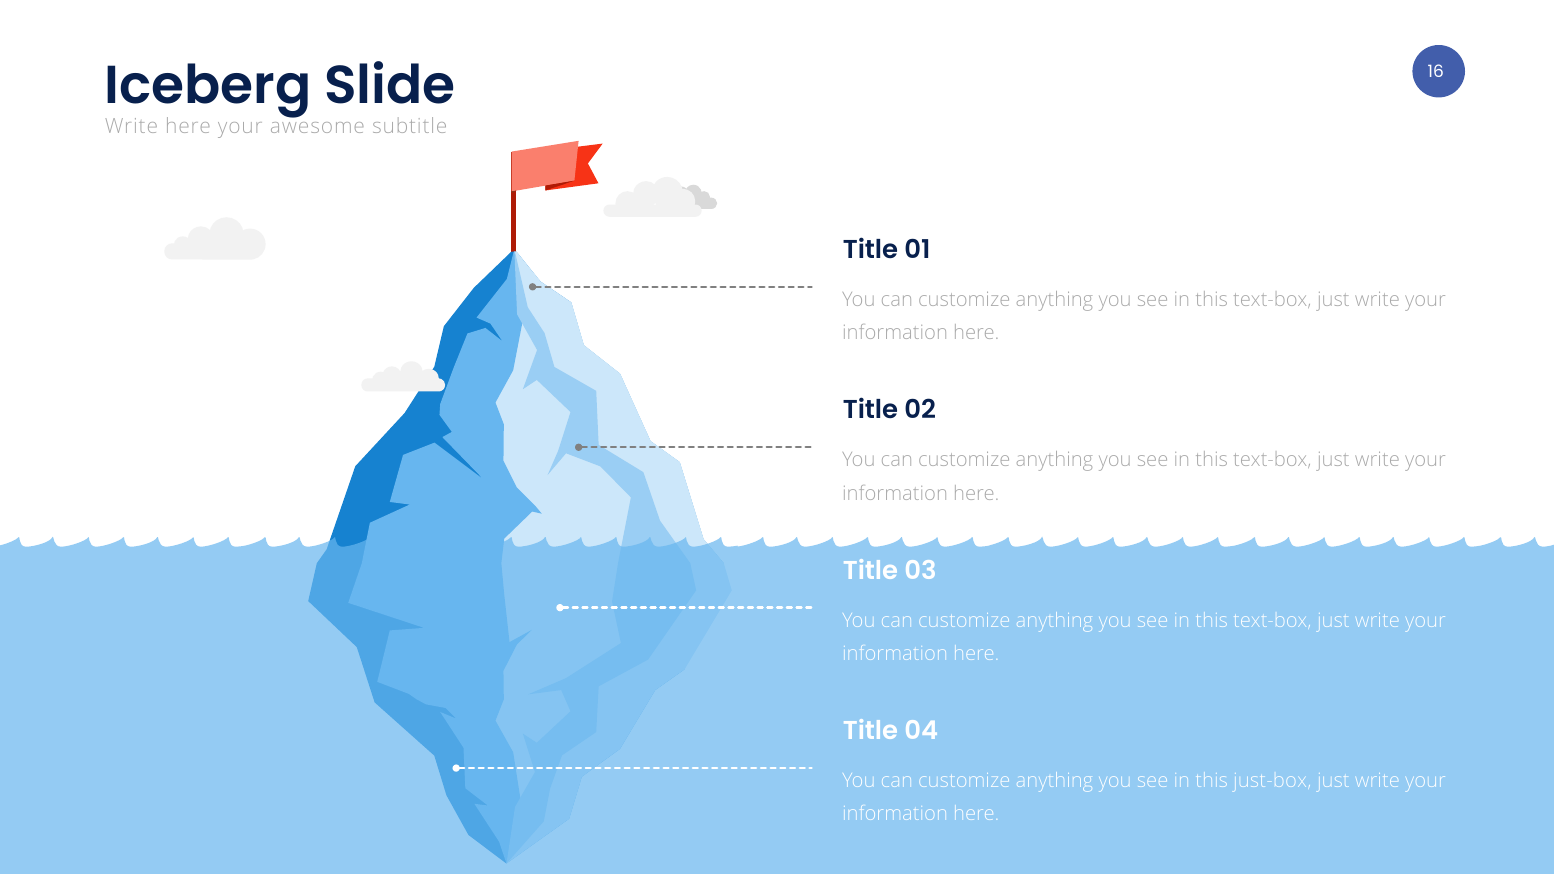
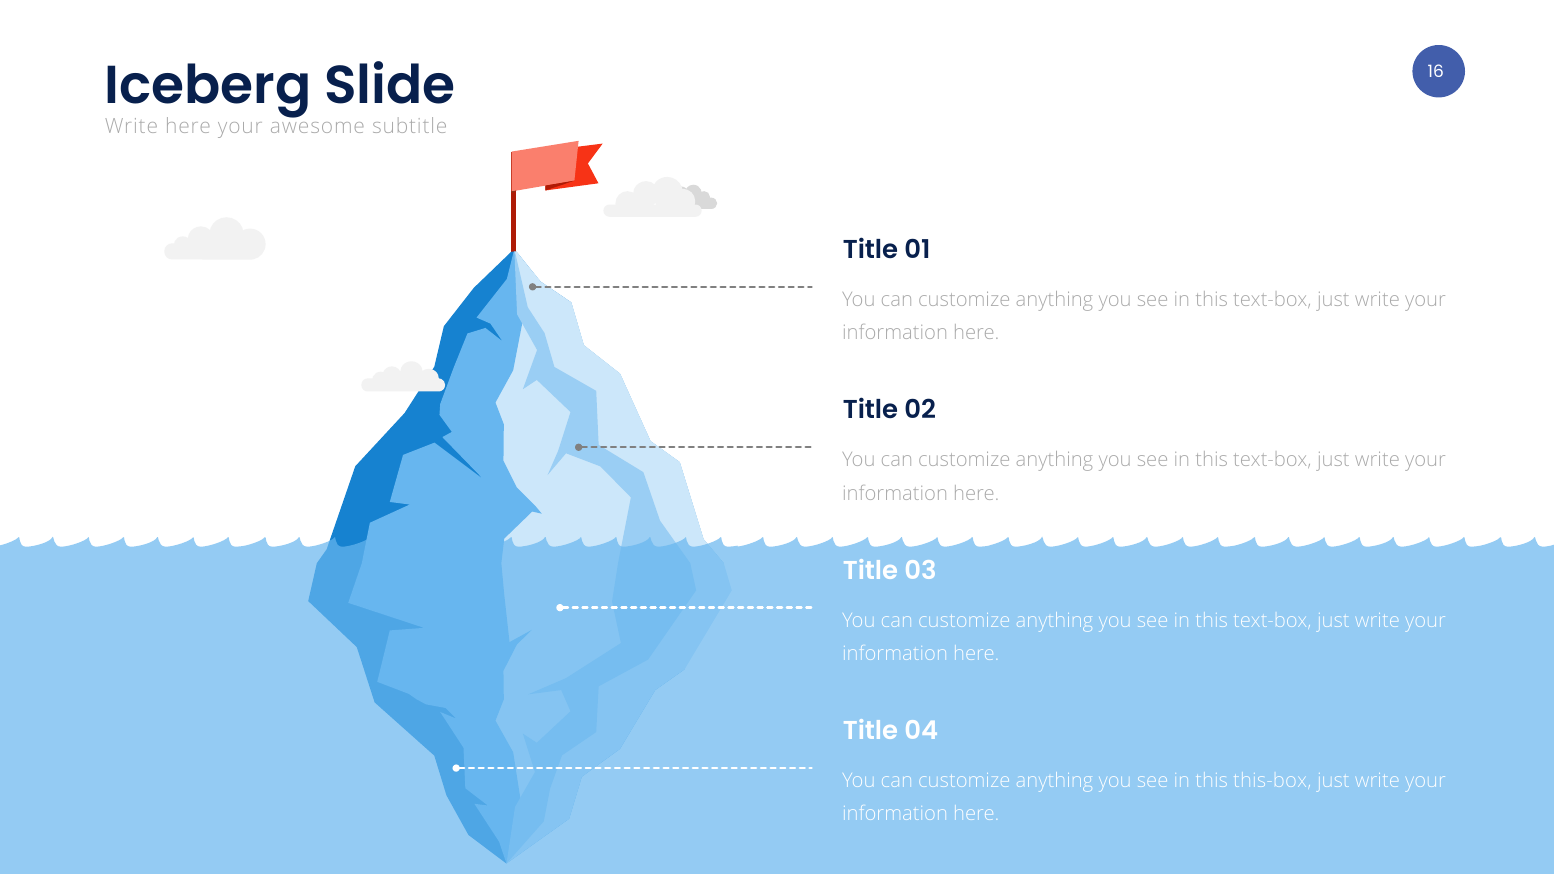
just-box: just-box -> this-box (1272, 781)
